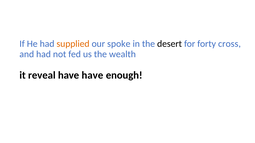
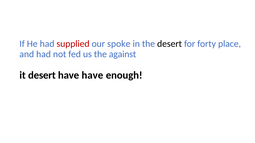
supplied colour: orange -> red (73, 44)
cross: cross -> place (230, 44)
wealth: wealth -> against (123, 54)
it reveal: reveal -> desert (42, 75)
